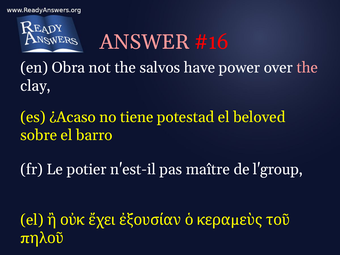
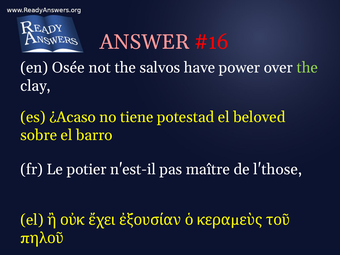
Obra: Obra -> Osée (68, 68)
the colour: pink -> light green (307, 68)
l'group: l'group -> l'those (278, 169)
